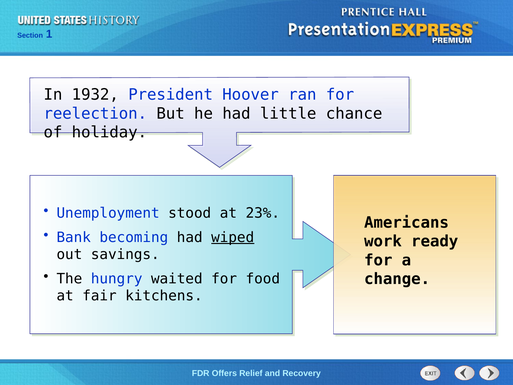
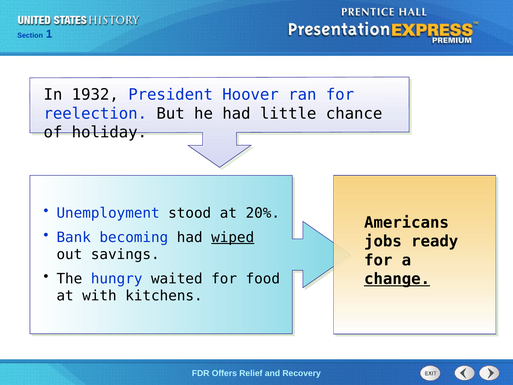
23%: 23% -> 20% (263, 213)
work: work -> jobs (383, 241)
change underline: none -> present (397, 279)
fair: fair -> with (99, 296)
